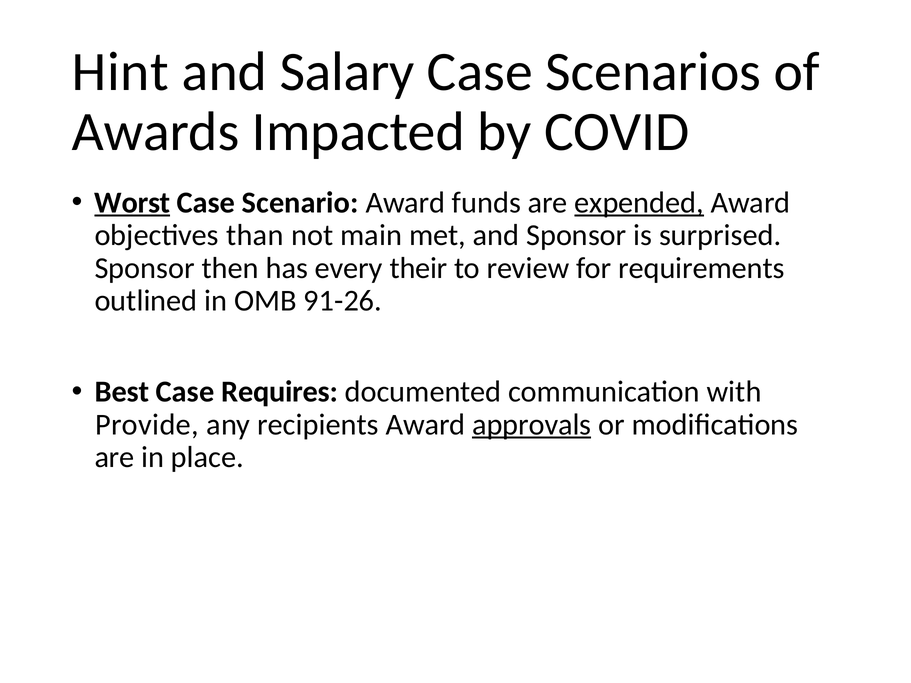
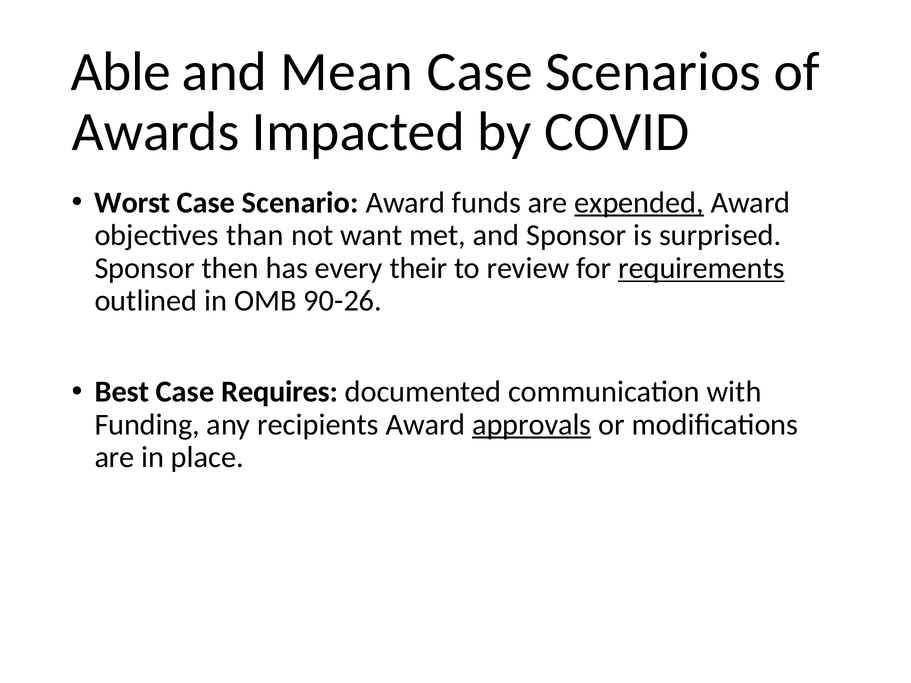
Hint: Hint -> Able (121, 72)
Salary: Salary -> Mean (347, 72)
Worst underline: present -> none (132, 203)
main: main -> want (371, 235)
requirements underline: none -> present (701, 268)
91-26: 91-26 -> 90-26 (343, 301)
Provide: Provide -> Funding (147, 425)
